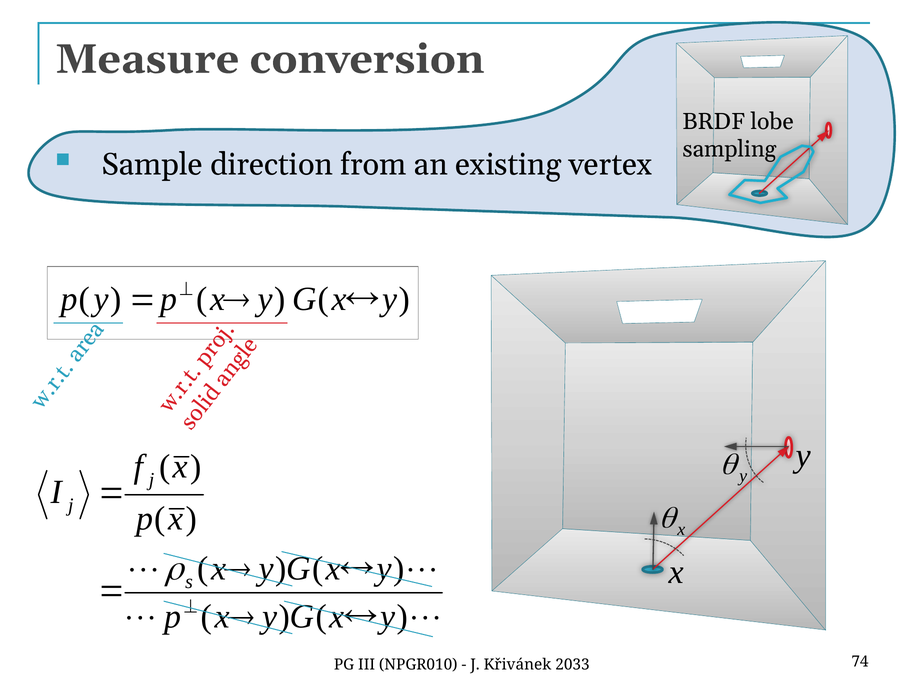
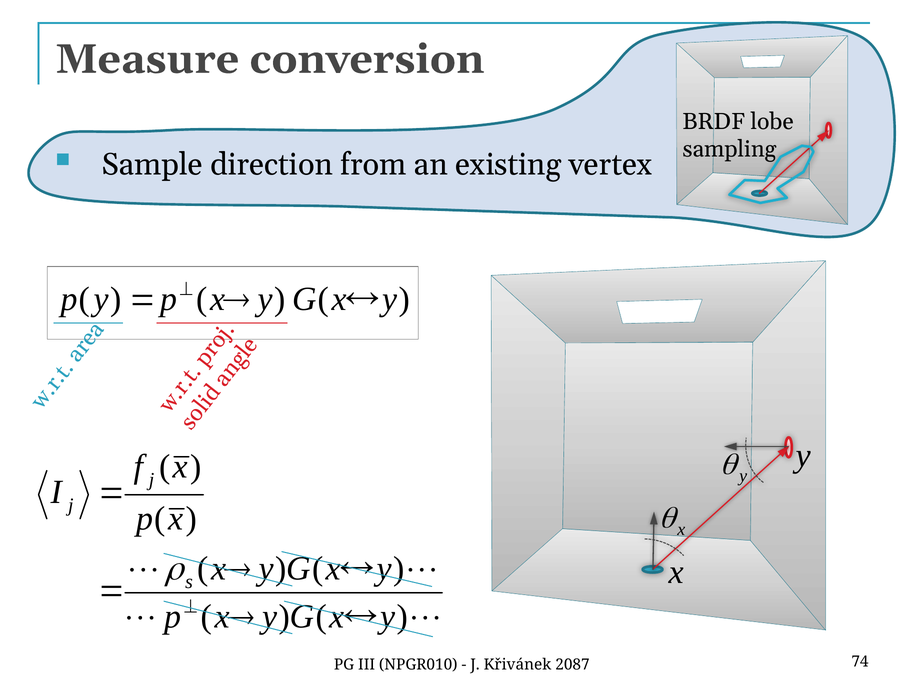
2033: 2033 -> 2087 (572, 665)
